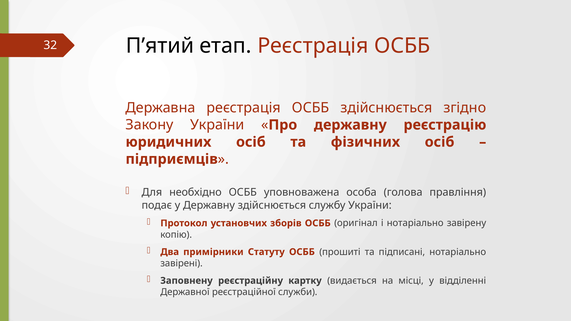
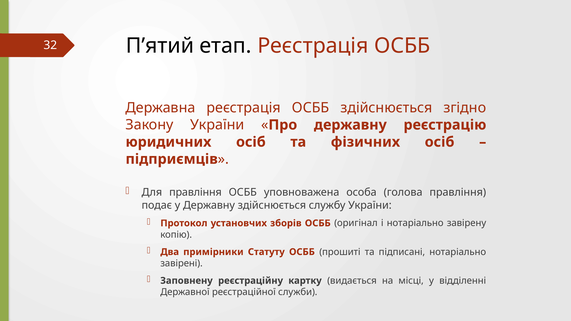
Для необхідно: необхідно -> правління (195, 192)
